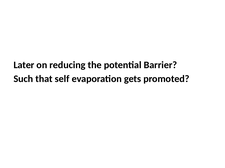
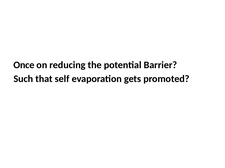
Later: Later -> Once (24, 65)
